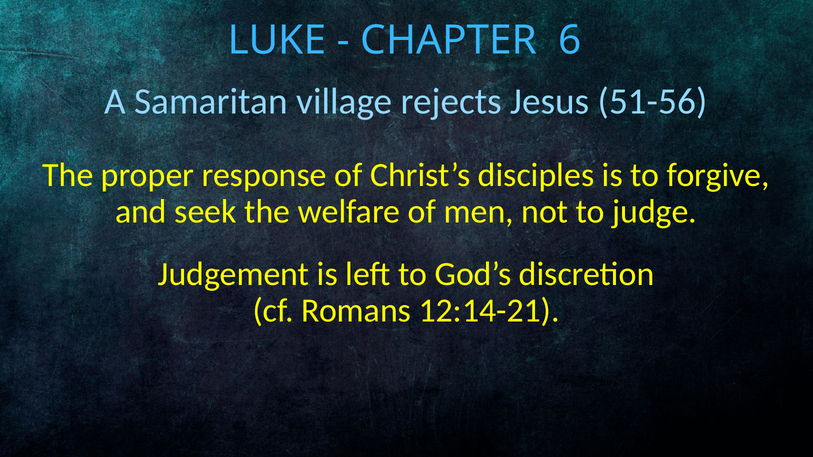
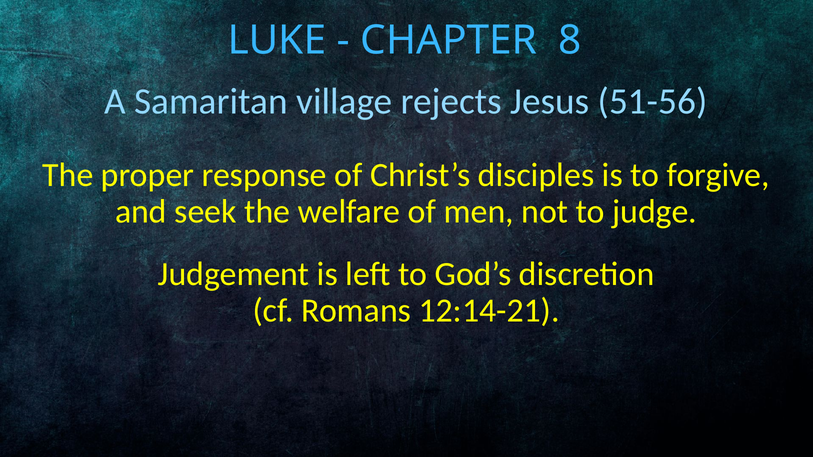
6: 6 -> 8 (570, 40)
